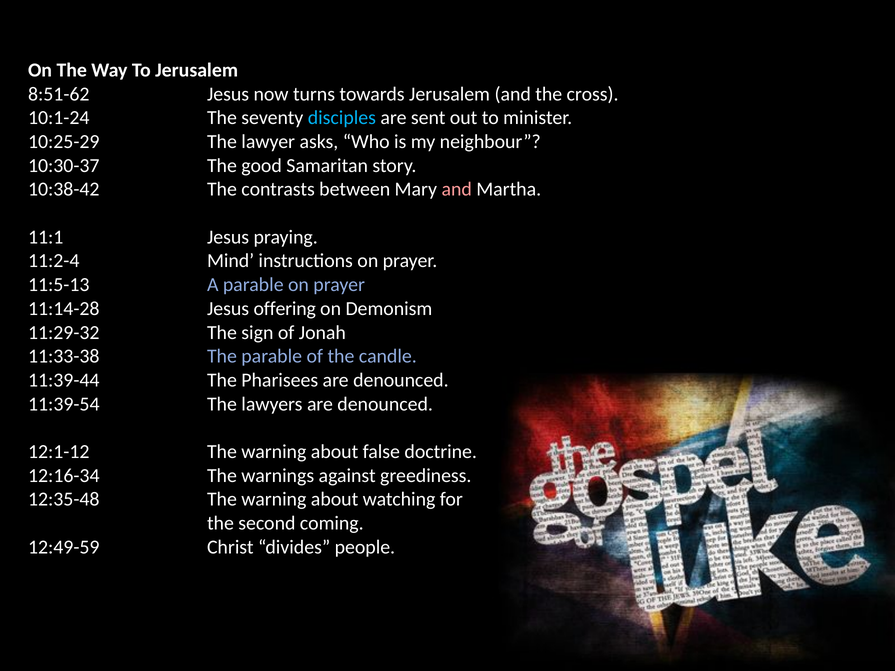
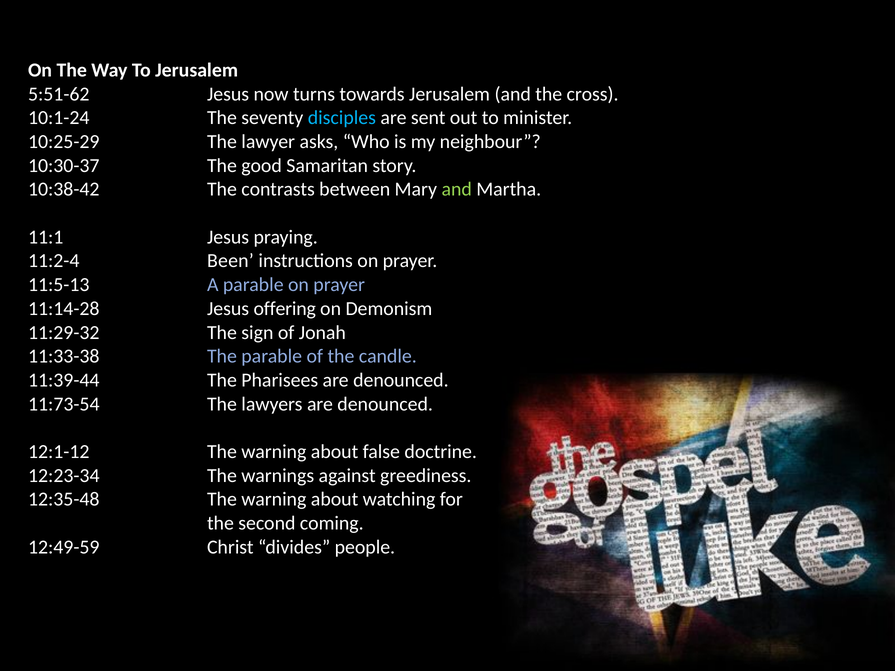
8:51-62: 8:51-62 -> 5:51-62 (59, 94)
and colour: pink -> light green (457, 189)
Mind: Mind -> Been (230, 261)
11:39-54: 11:39-54 -> 11:73-54 (64, 404)
12:16-34: 12:16-34 -> 12:23-34 (64, 476)
